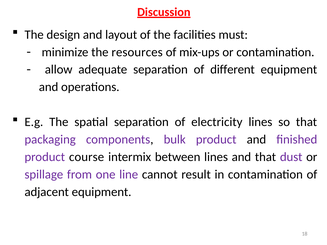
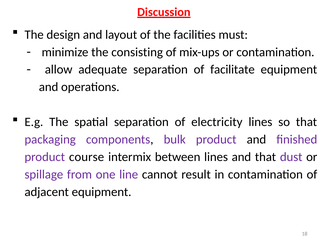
resources: resources -> consisting (137, 52)
different: different -> facilitate (233, 70)
